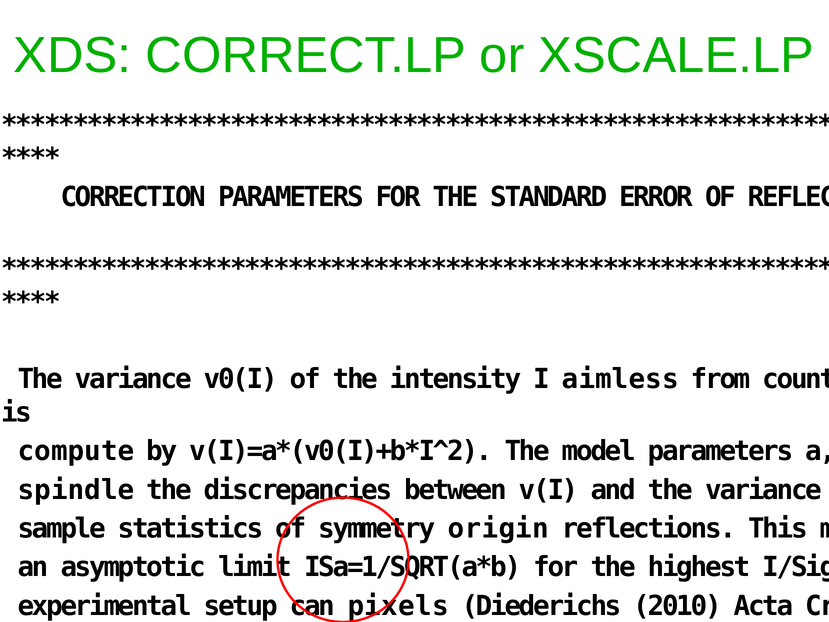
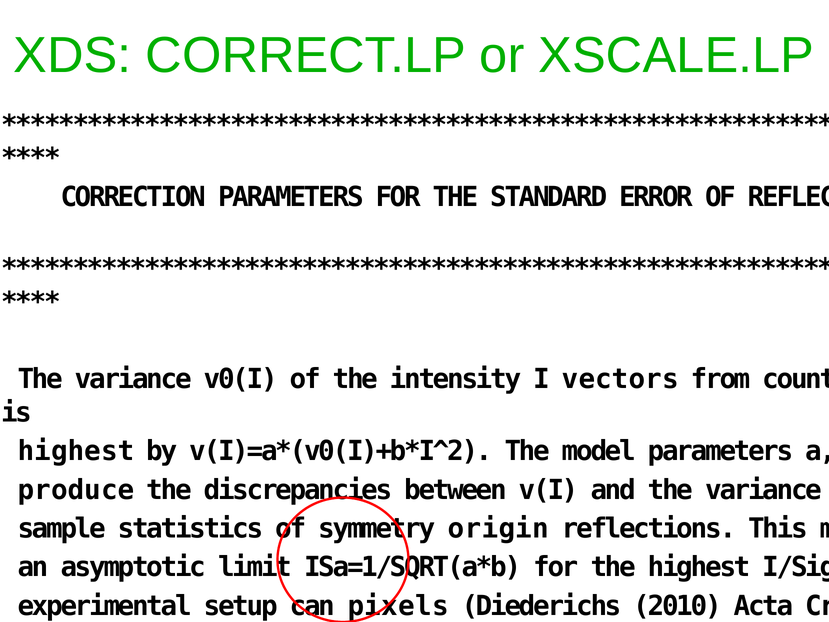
aimless: aimless -> vectors (620, 379)
compute: compute -> highest (76, 451)
spindle: spindle -> produce (76, 490)
